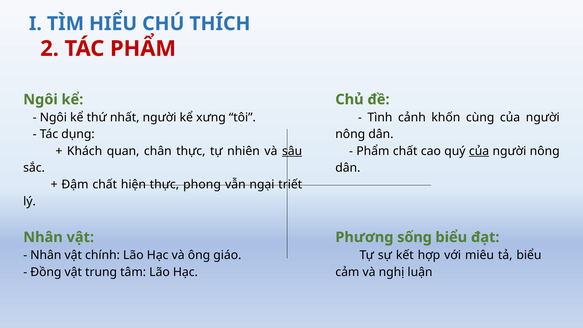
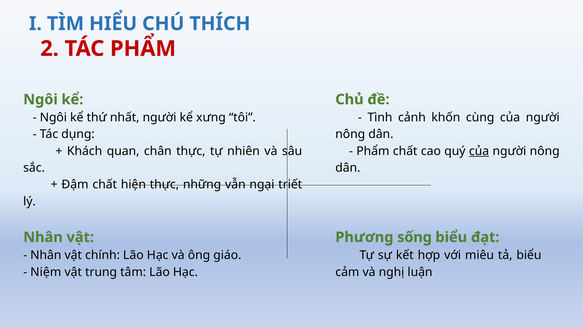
sâu underline: present -> none (292, 151)
phong: phong -> những (202, 185)
Đồng: Đồng -> Niệm (46, 272)
